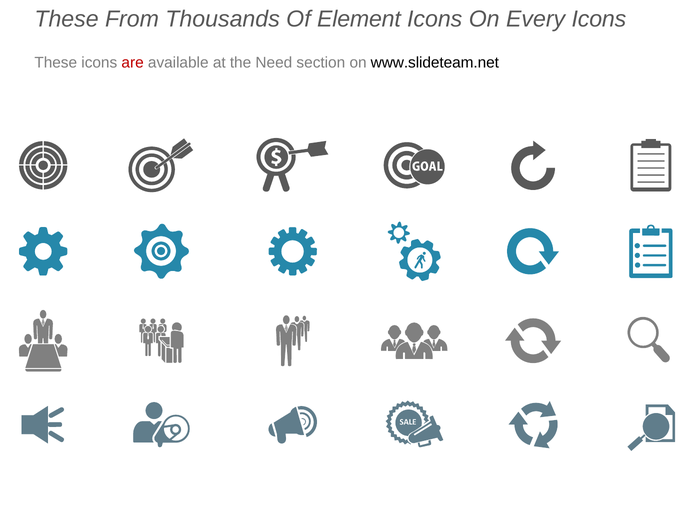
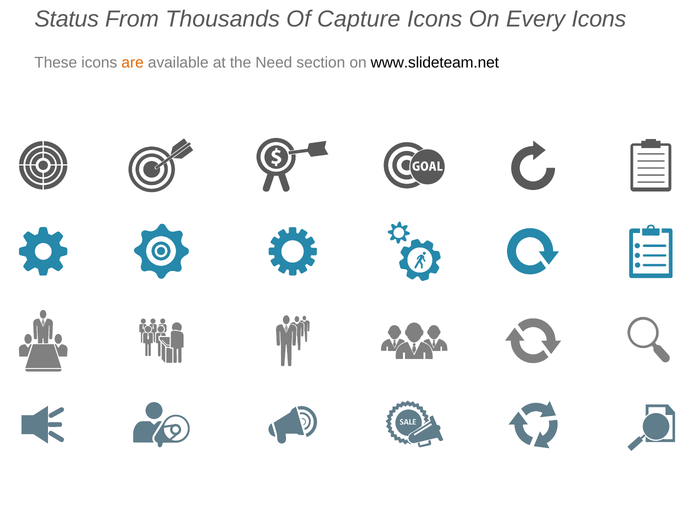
These: These -> Status (67, 19)
Element: Element -> Capture (359, 19)
are colour: red -> orange (133, 63)
